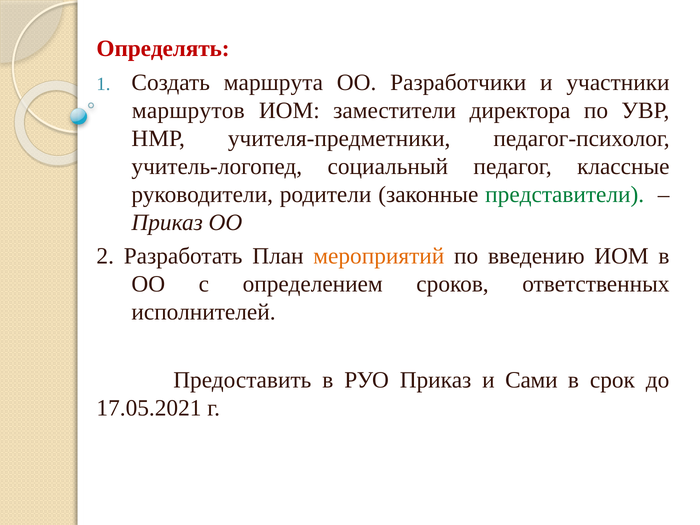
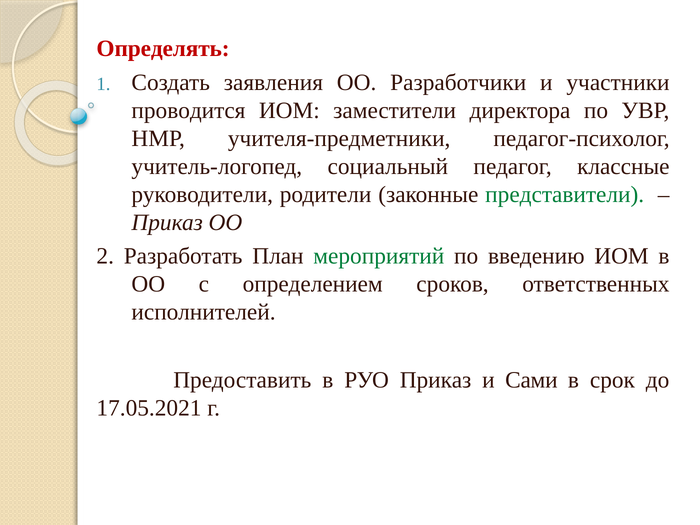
маршрута: маршрута -> заявления (273, 82)
маршрутов: маршрутов -> проводится (188, 110)
мероприятий colour: orange -> green (379, 256)
